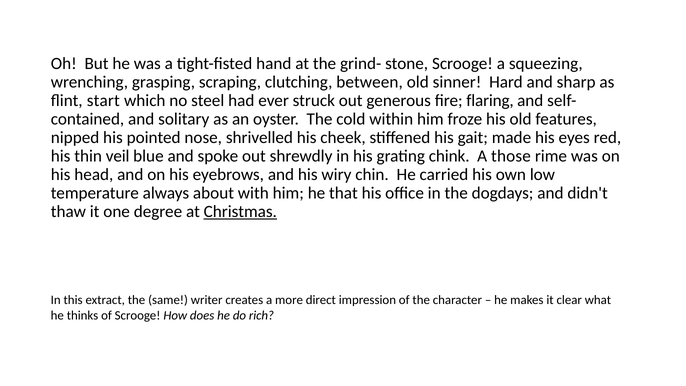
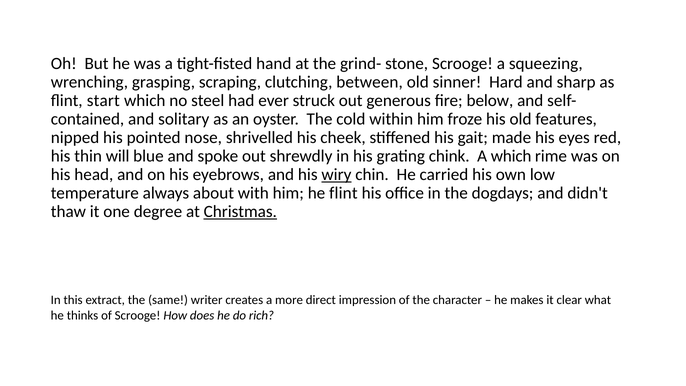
flaring: flaring -> below (490, 101)
veil: veil -> will (118, 156)
A those: those -> which (511, 156)
wiry underline: none -> present (336, 175)
he that: that -> flint (343, 193)
